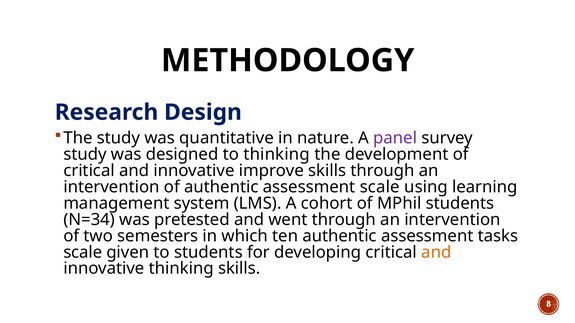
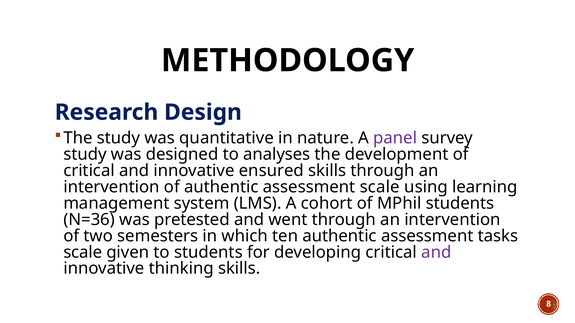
to thinking: thinking -> analyses (277, 155)
improve: improve -> ensured (271, 171)
N=34: N=34 -> N=36 (89, 220)
and colour: orange -> purple (436, 253)
